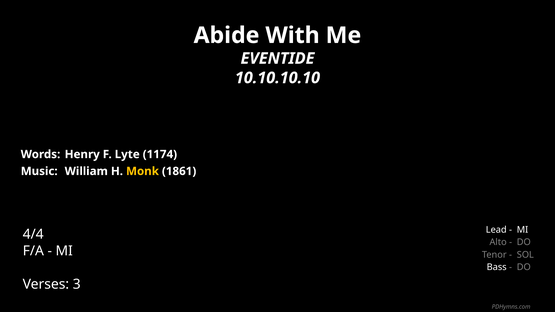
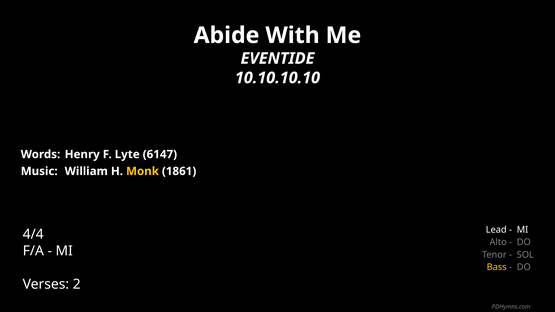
1174: 1174 -> 6147 (160, 154)
Bass colour: white -> yellow (497, 267)
3: 3 -> 2 (77, 284)
